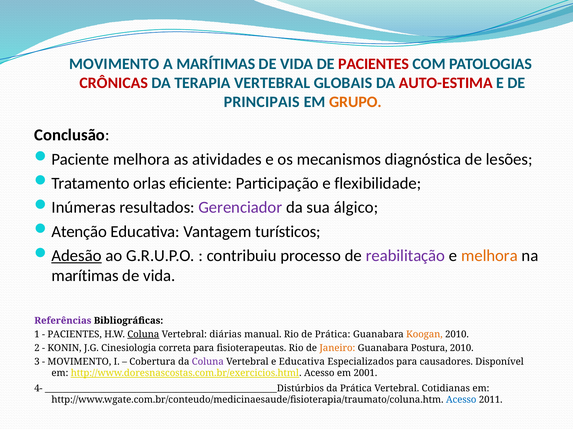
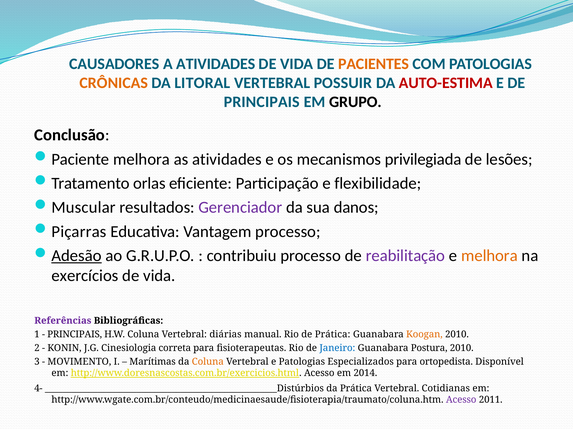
MOVIMENTO: MOVIMENTO -> CAUSADORES (114, 64)
A MARÍTIMAS: MARÍTIMAS -> ATIVIDADES (216, 64)
PACIENTES colour: red -> orange (374, 64)
CRÔNICAS colour: red -> orange (114, 83)
TERAPIA: TERAPIA -> LITORAL (202, 83)
GLOBAIS: GLOBAIS -> POSSUIR (343, 83)
GRUPO colour: orange -> black (355, 102)
diagnóstica: diagnóstica -> privilegiada (423, 159)
Inúmeras: Inúmeras -> Muscular (84, 208)
álgico: álgico -> danos (356, 208)
Atenção: Atenção -> Piçarras (79, 232)
Vantagem turísticos: turísticos -> processo (288, 232)
marítimas: marítimas -> exercícios (85, 276)
PACIENTES: PACIENTES -> PRINCIPAIS (75, 335)
Coluna underline: present -> none (143, 335)
Janeiro colour: orange -> blue (337, 349)
Cobertura: Cobertura -> Marítimas (153, 362)
Coluna colour: purple -> orange (208, 362)
e Educativa: Educativa -> Patologias (302, 362)
causadores: causadores -> ortopedista (446, 362)
2001: 2001 -> 2014 (365, 374)
Acesso colour: blue -> purple (461, 400)
